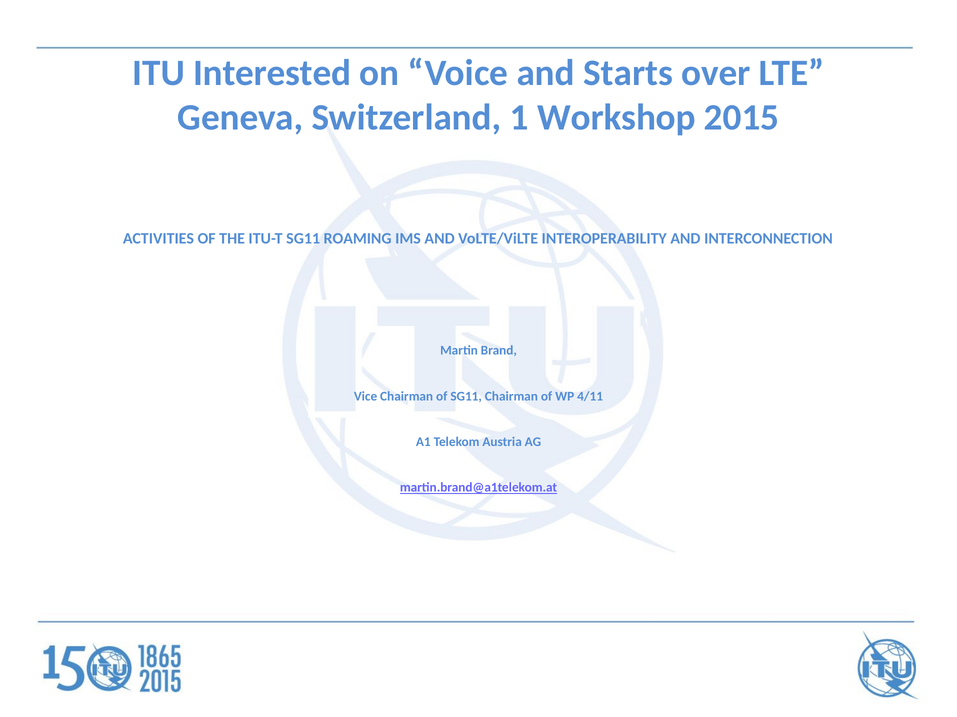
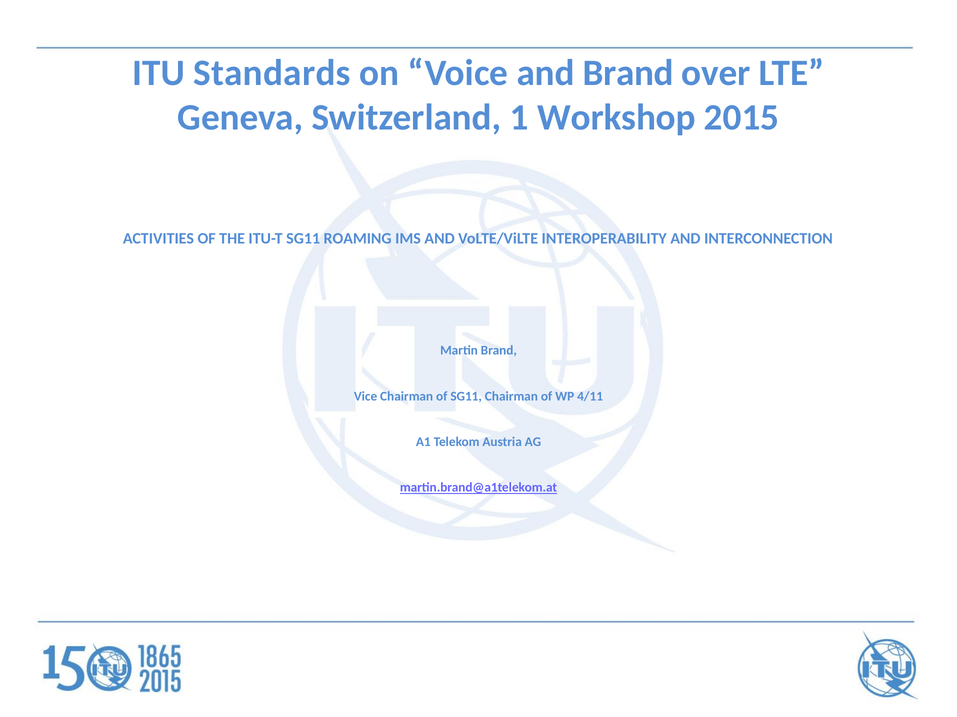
Interested: Interested -> Standards (272, 73)
and Starts: Starts -> Brand (628, 73)
